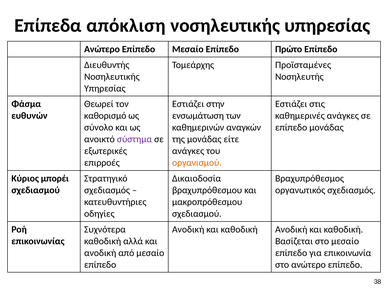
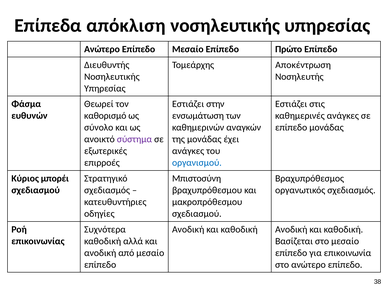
Προϊσταμένες: Προϊσταμένες -> Αποκέντρωση (303, 65)
είτε: είτε -> έχει (231, 139)
οργανισμού colour: orange -> blue (197, 163)
Δικαιοδοσία: Δικαιοδοσία -> Μπιστοσύνη (197, 178)
